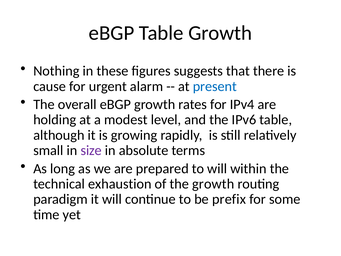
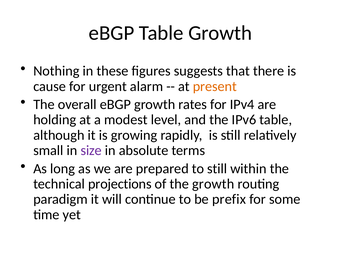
present colour: blue -> orange (215, 86)
to will: will -> still (217, 168)
exhaustion: exhaustion -> projections (120, 184)
